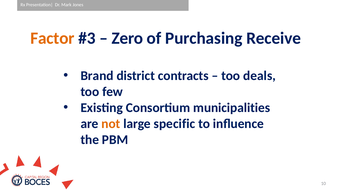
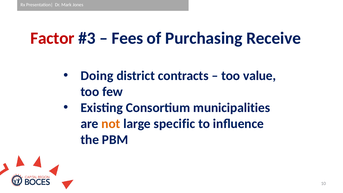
Factor colour: orange -> red (52, 38)
Zero: Zero -> Fees (127, 38)
Brand: Brand -> Doing (97, 76)
deals: deals -> value (260, 76)
